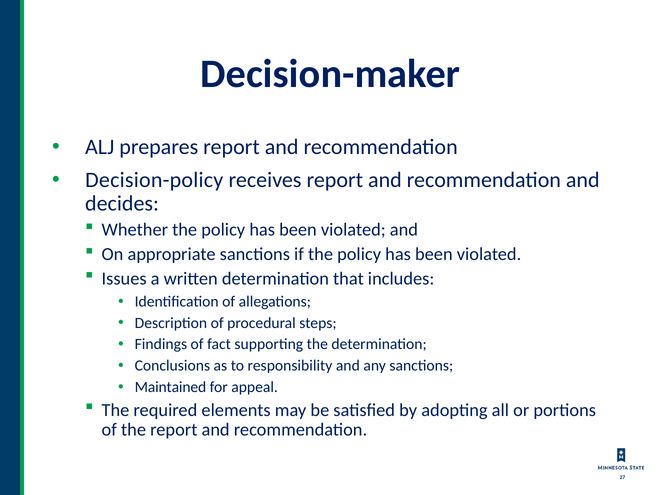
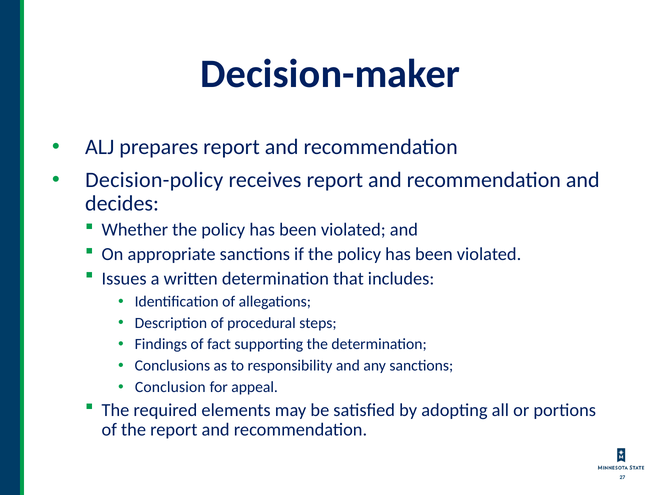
Maintained: Maintained -> Conclusion (170, 388)
